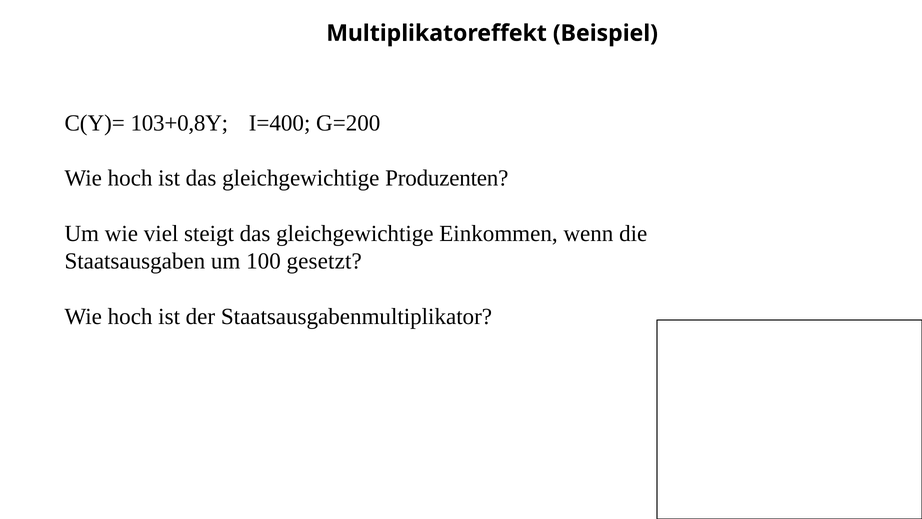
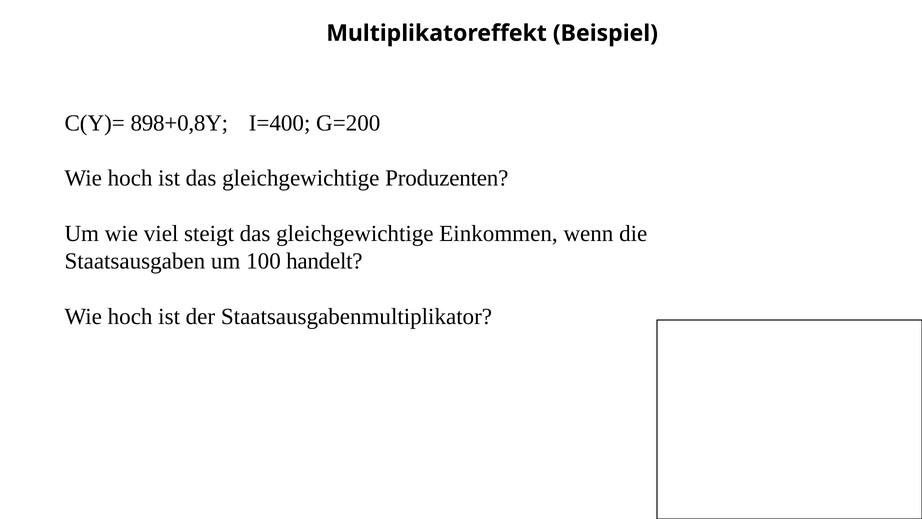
103+0,8Y: 103+0,8Y -> 898+0,8Y (179, 123)
gesetzt: gesetzt -> handelt (324, 261)
